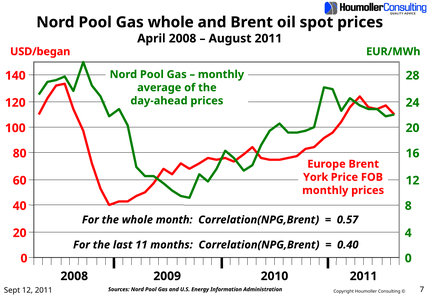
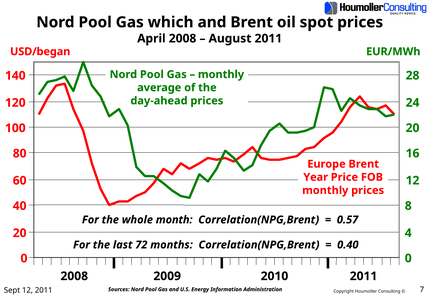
Gas whole: whole -> which (171, 22)
York: York -> Year (316, 177)
11: 11 -> 72 (141, 245)
